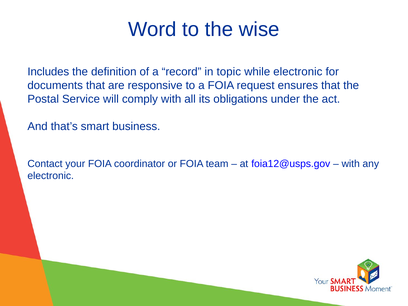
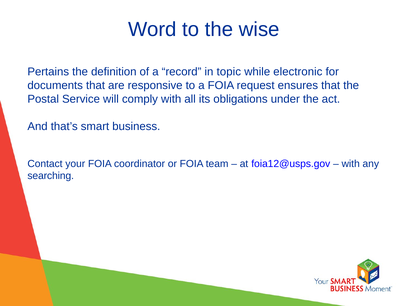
Includes: Includes -> Pertains (48, 72)
electronic: electronic -> searching (51, 176)
